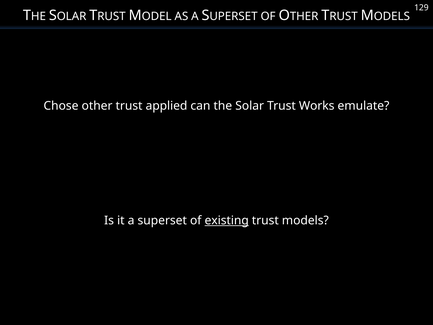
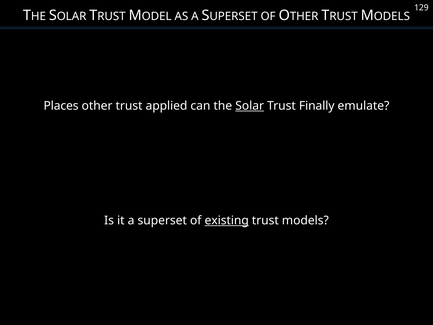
Chose: Chose -> Places (61, 106)
Solar underline: none -> present (250, 106)
Works: Works -> Finally (317, 106)
